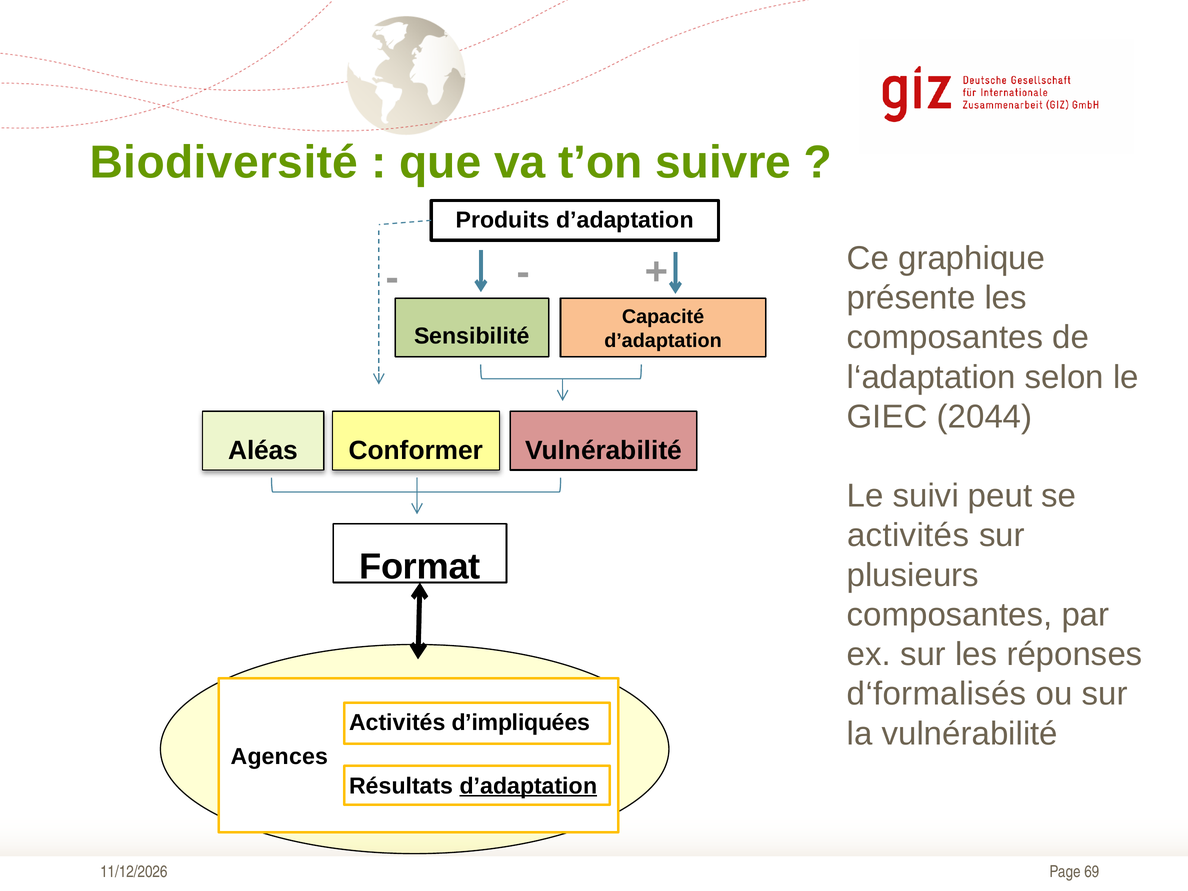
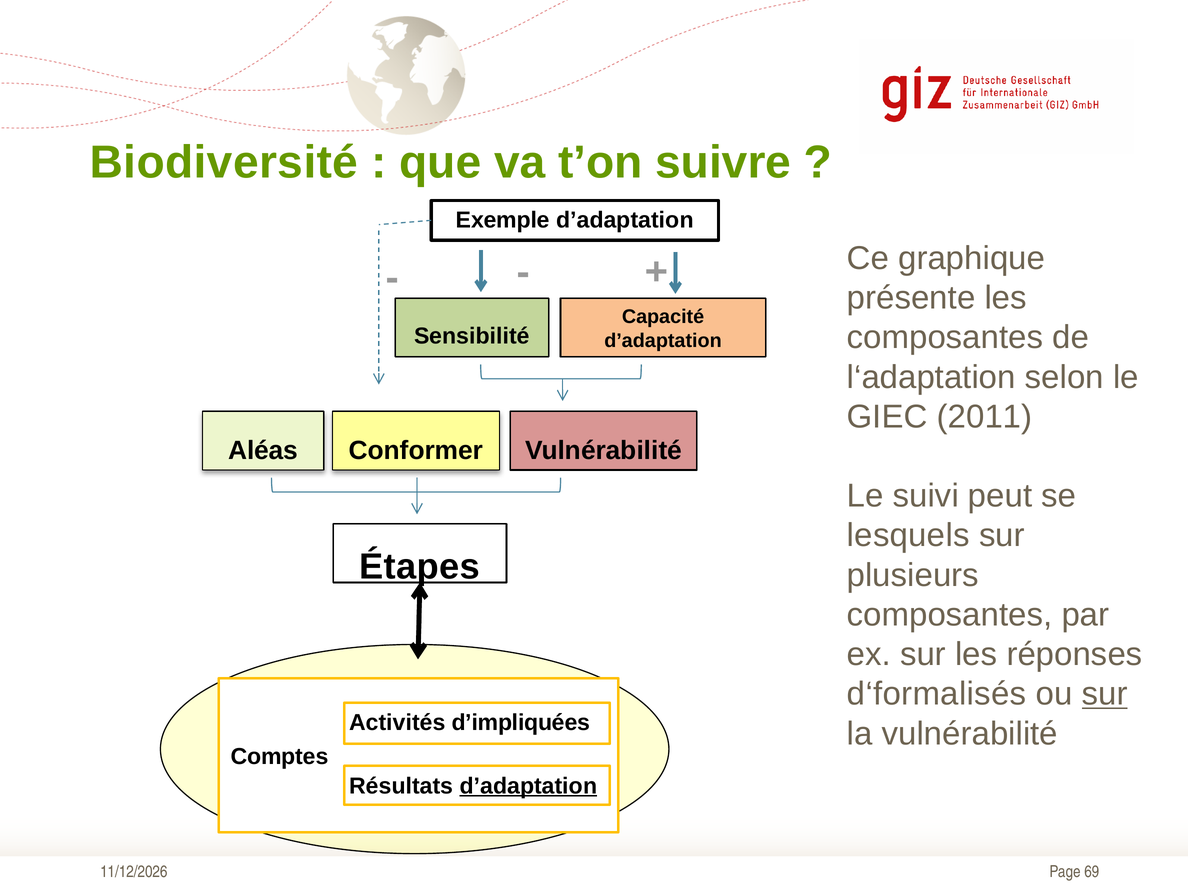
Produits: Produits -> Exemple (503, 220)
2044: 2044 -> 2011 (985, 417)
activités: activités -> lesquels (908, 536)
Format: Format -> Étapes (420, 567)
sur underline: none -> present (1105, 694)
Agences: Agences -> Comptes (280, 757)
